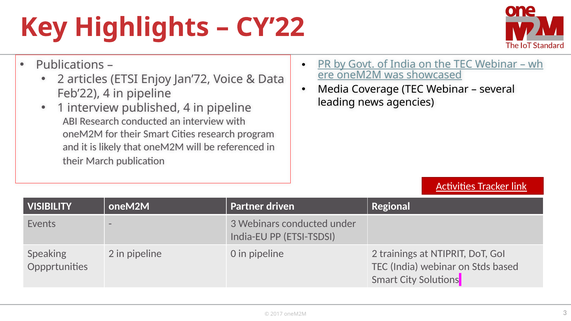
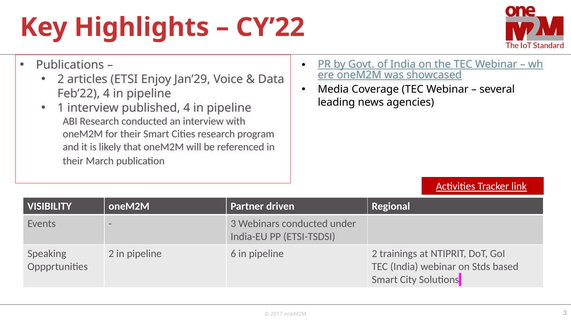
Jan’72: Jan’72 -> Jan’29 (192, 79)
0: 0 -> 6 (233, 254)
